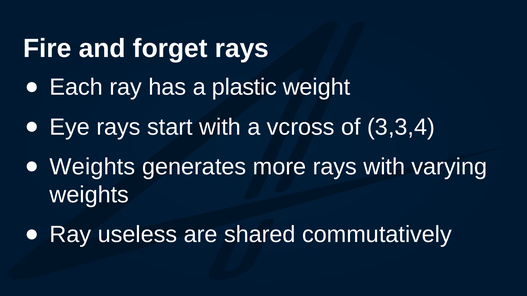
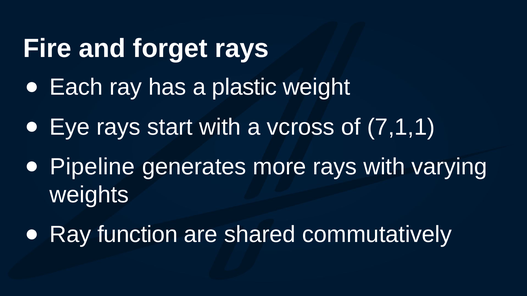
3,3,4: 3,3,4 -> 7,1,1 (401, 127)
Weights: Weights -> Pipeline (92, 167)
useless: useless -> function (138, 235)
